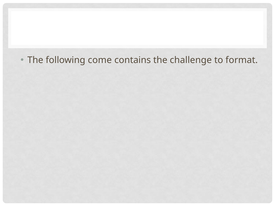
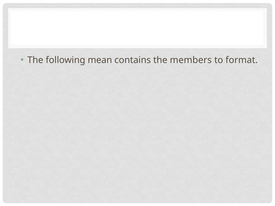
come: come -> mean (100, 60)
challenge: challenge -> members (191, 60)
